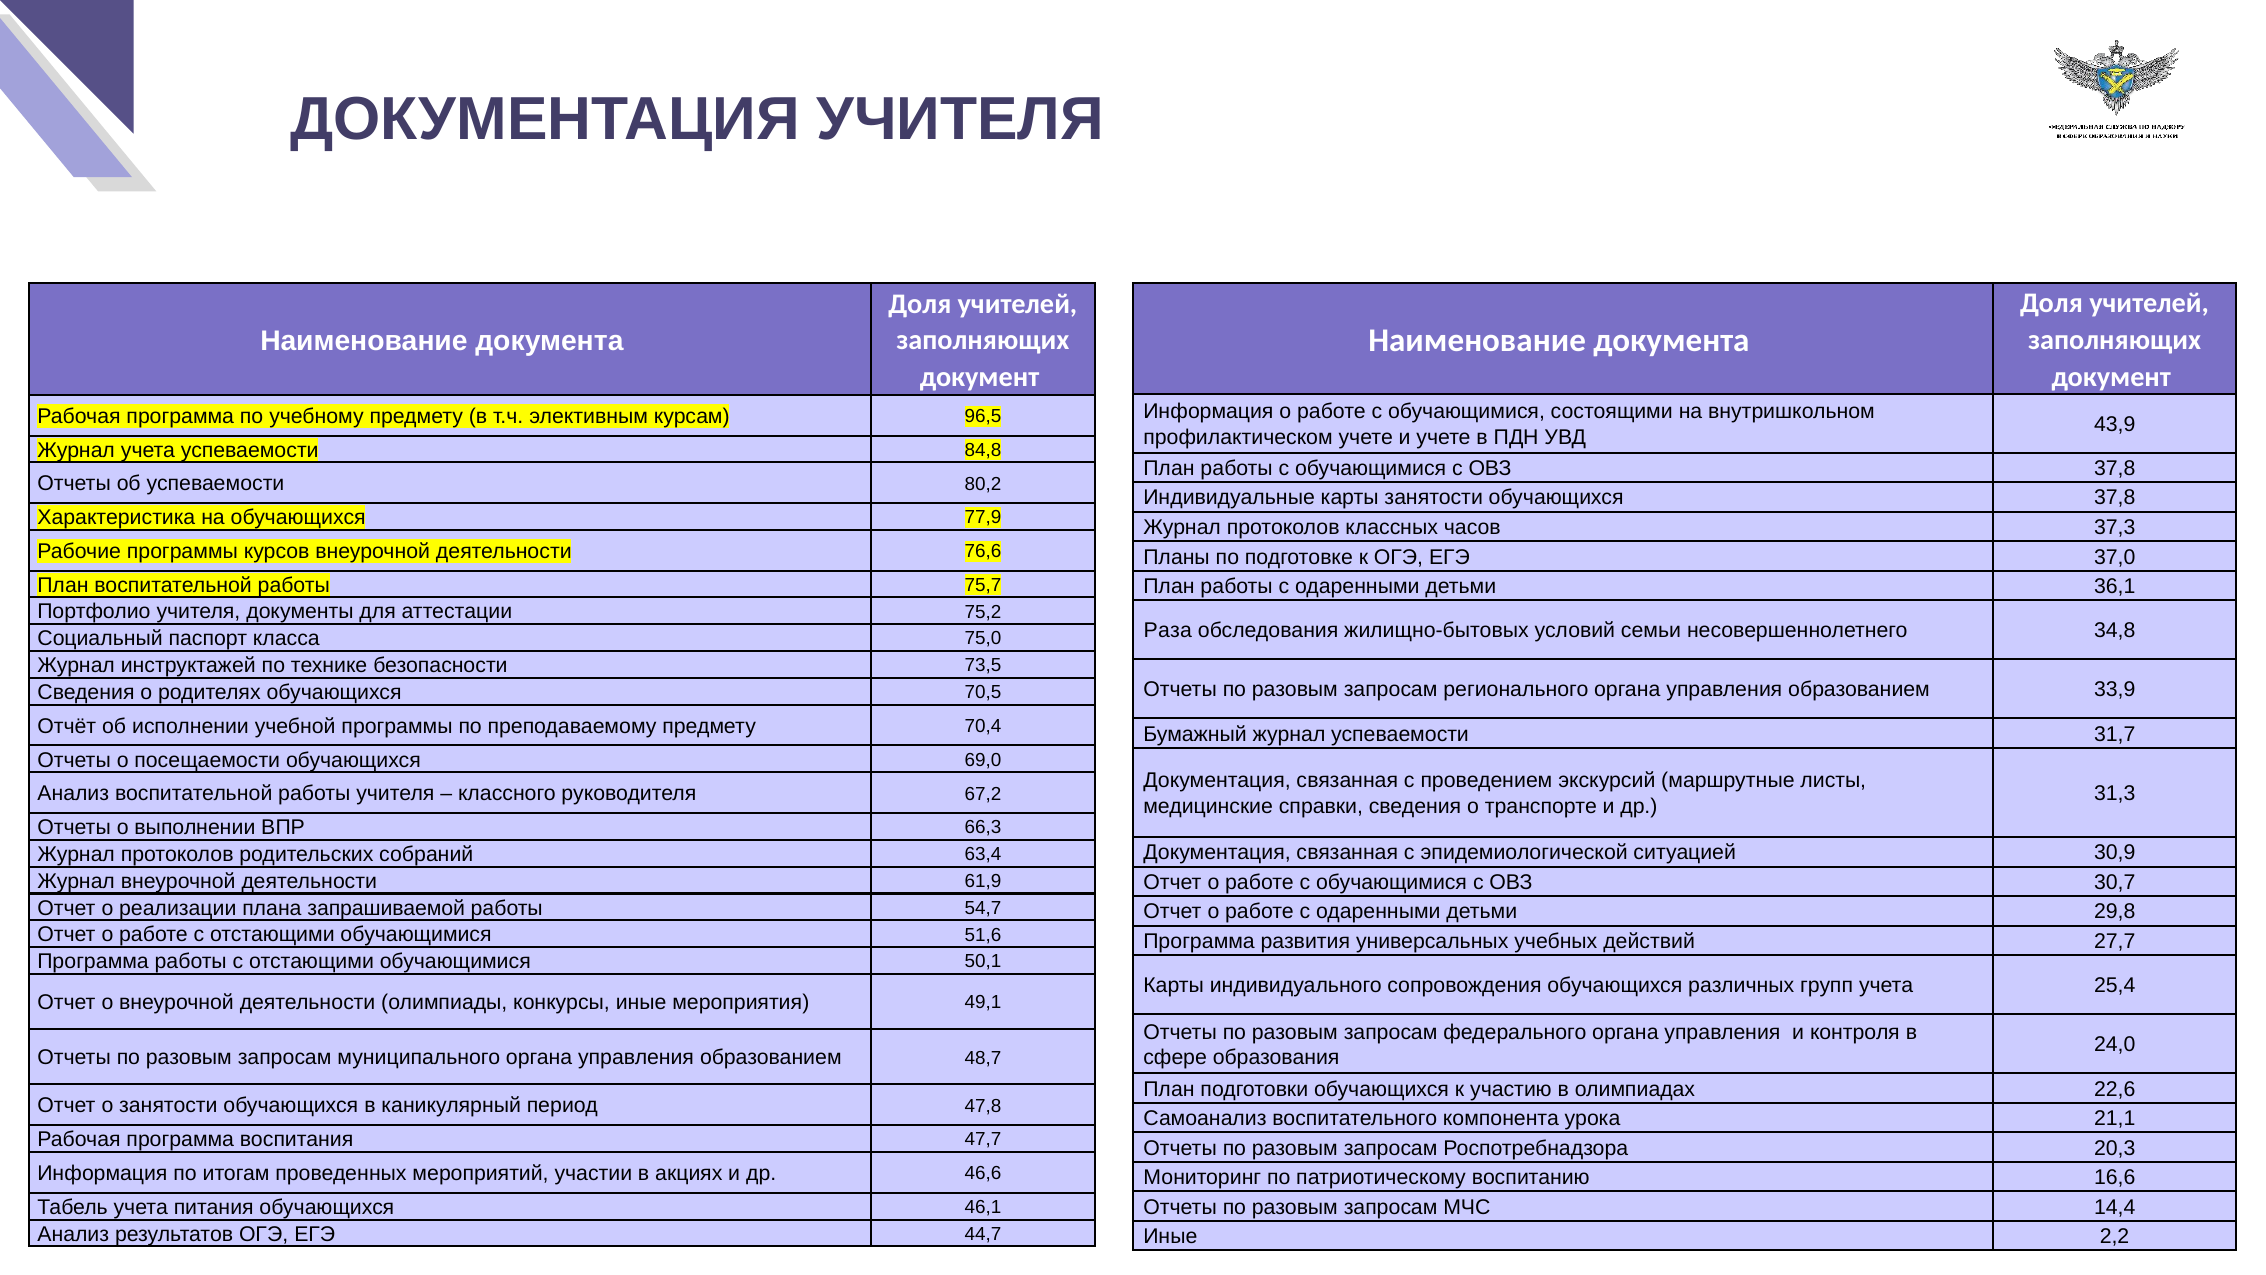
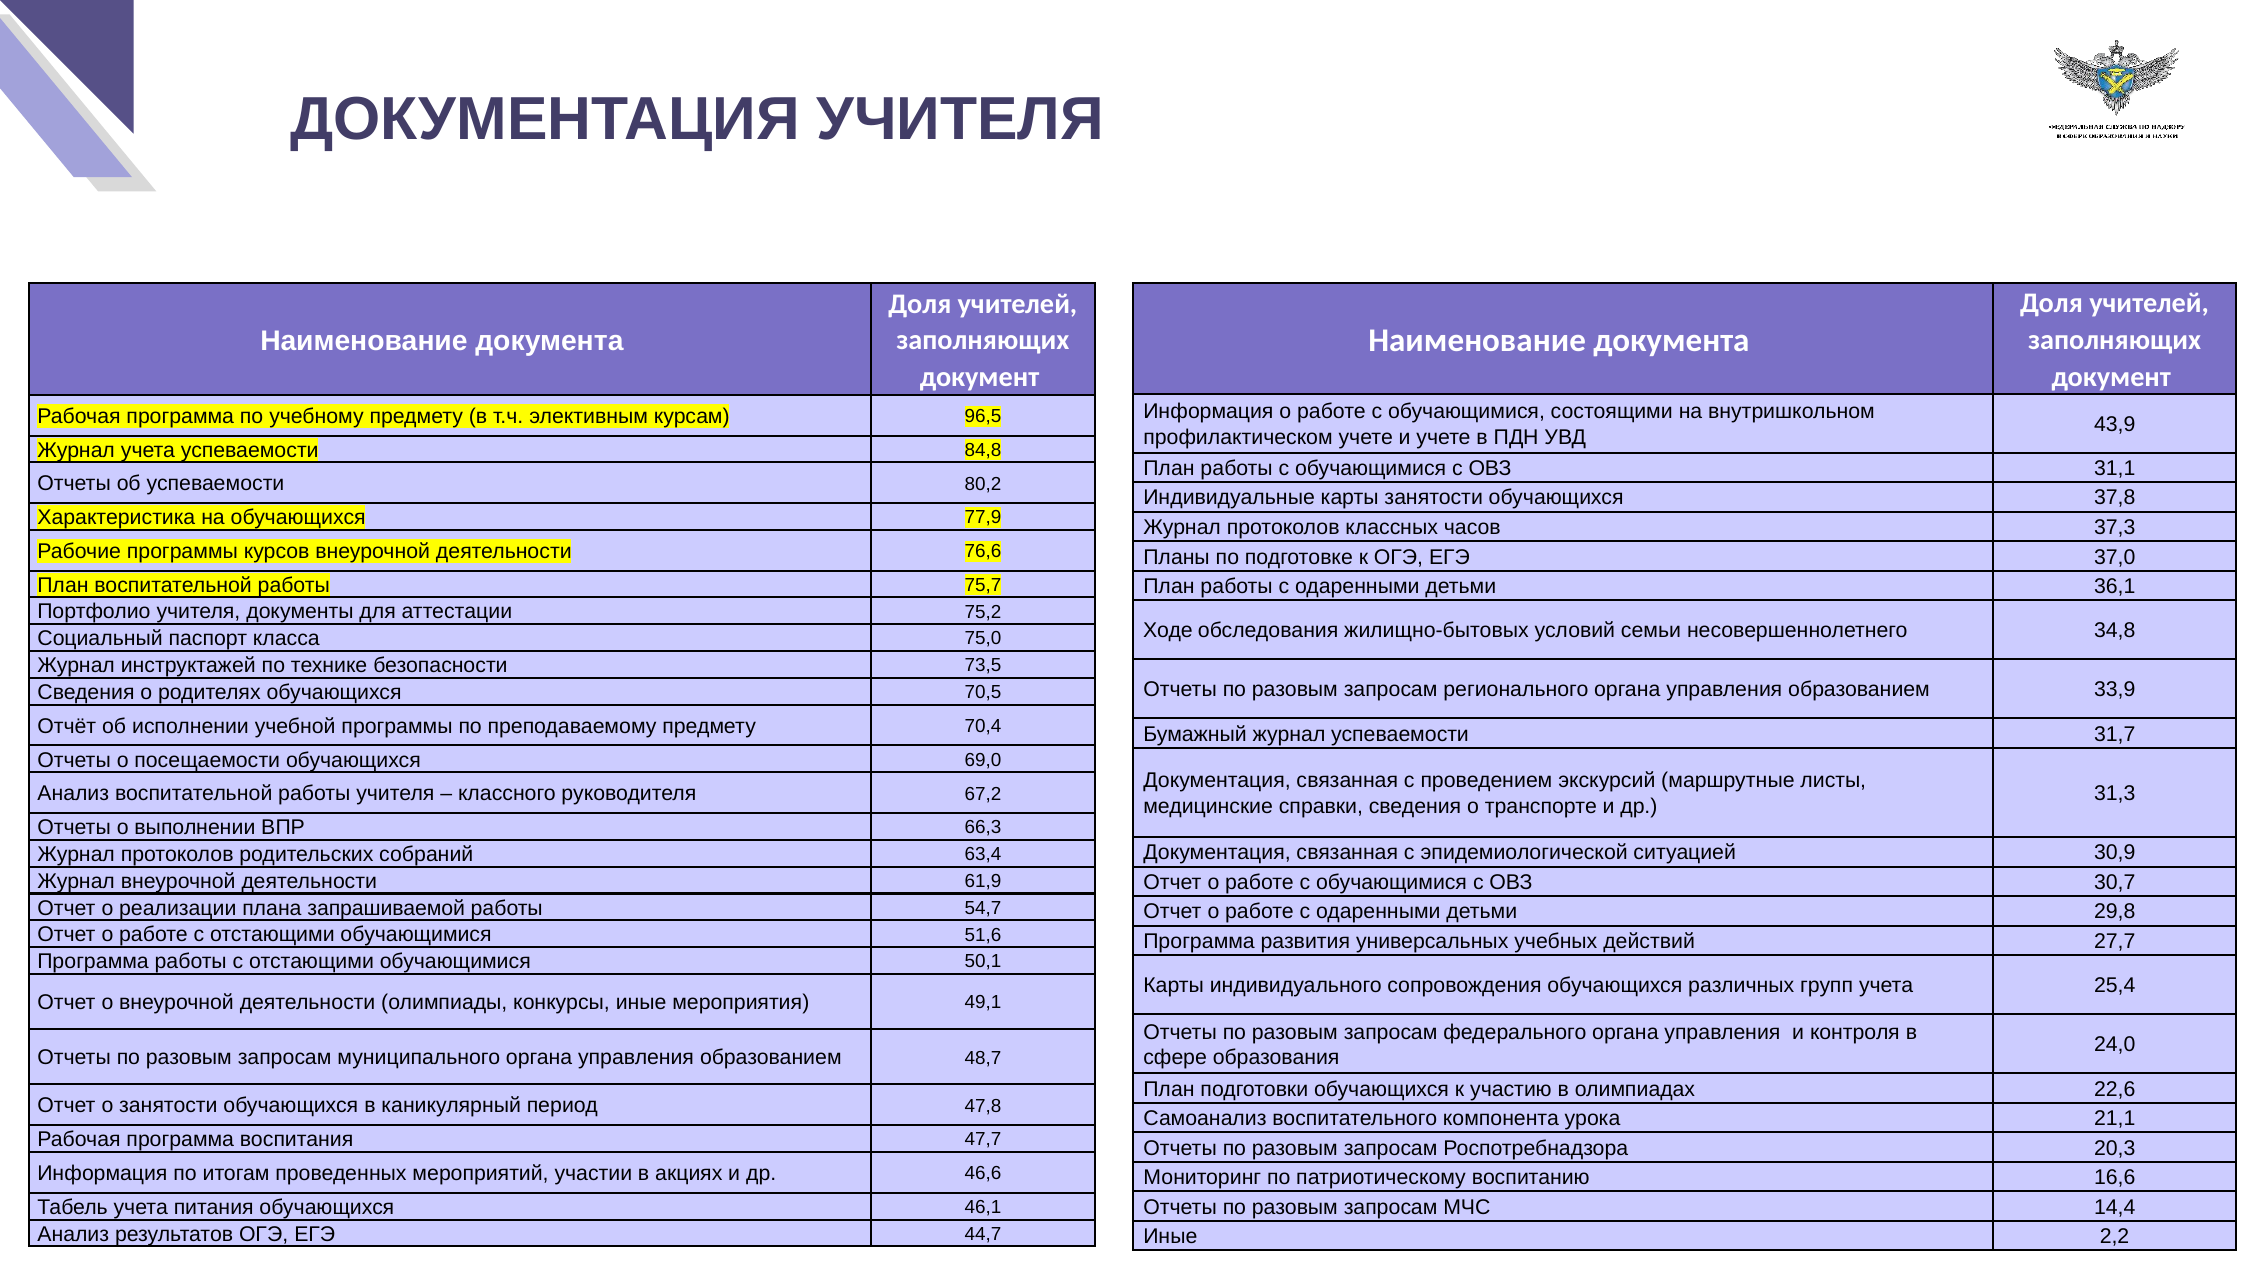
ОВЗ 37,8: 37,8 -> 31,1 (2115, 468)
Раза: Раза -> Ходе (1168, 631)
